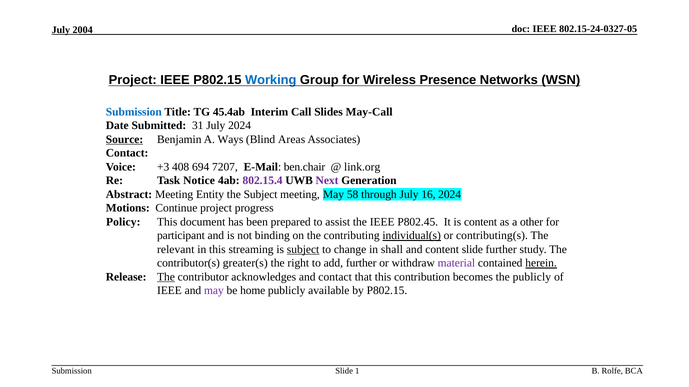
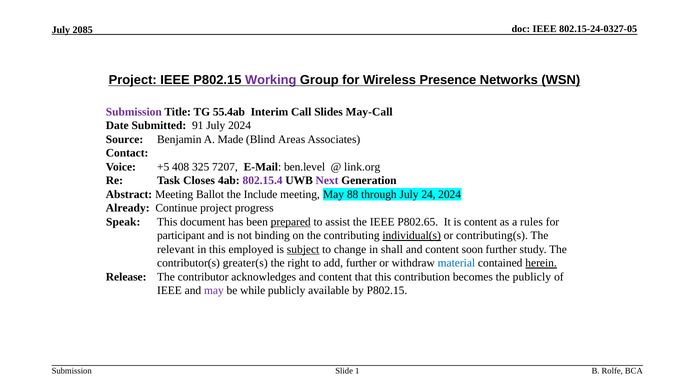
2004: 2004 -> 2085 (83, 30)
Working colour: blue -> purple (271, 80)
Submission colour: blue -> purple (134, 112)
45.4ab: 45.4ab -> 55.4ab (229, 112)
31: 31 -> 91 (198, 126)
Source underline: present -> none (125, 140)
Ways: Ways -> Made (230, 140)
+3: +3 -> +5 (163, 167)
694: 694 -> 325 (201, 167)
ben.chair: ben.chair -> ben.level (305, 167)
Notice: Notice -> Closes (199, 181)
Entity: Entity -> Ballot (210, 195)
the Subject: Subject -> Include (261, 195)
58: 58 -> 88 (353, 195)
16: 16 -> 24 (428, 195)
Motions: Motions -> Already (128, 208)
Policy: Policy -> Speak (123, 222)
prepared underline: none -> present (291, 222)
P802.45: P802.45 -> P802.65 (418, 222)
other: other -> rules (531, 222)
streaming: streaming -> employed (251, 250)
content slide: slide -> soon (472, 250)
material colour: purple -> blue (456, 263)
The underline: present -> none (166, 277)
acknowledges and contact: contact -> content (335, 277)
home: home -> while (253, 291)
